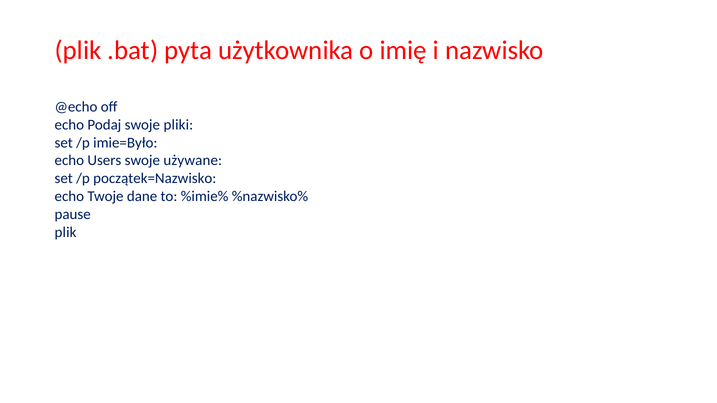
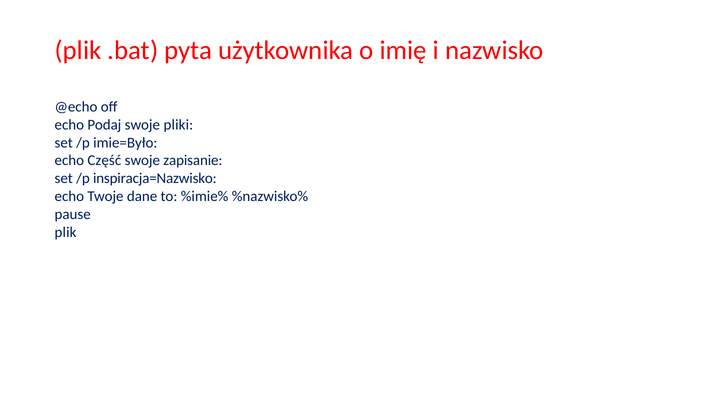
Users: Users -> Część (104, 161)
używane: używane -> zapisanie (193, 161)
początek=Nazwisko: początek=Nazwisko -> inspiracja=Nazwisko (155, 179)
